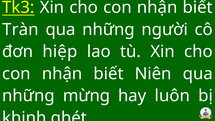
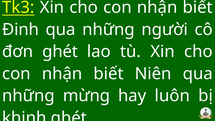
Tràn: Tràn -> Đinh (21, 30)
đơn hiệp: hiệp -> ghét (60, 52)
